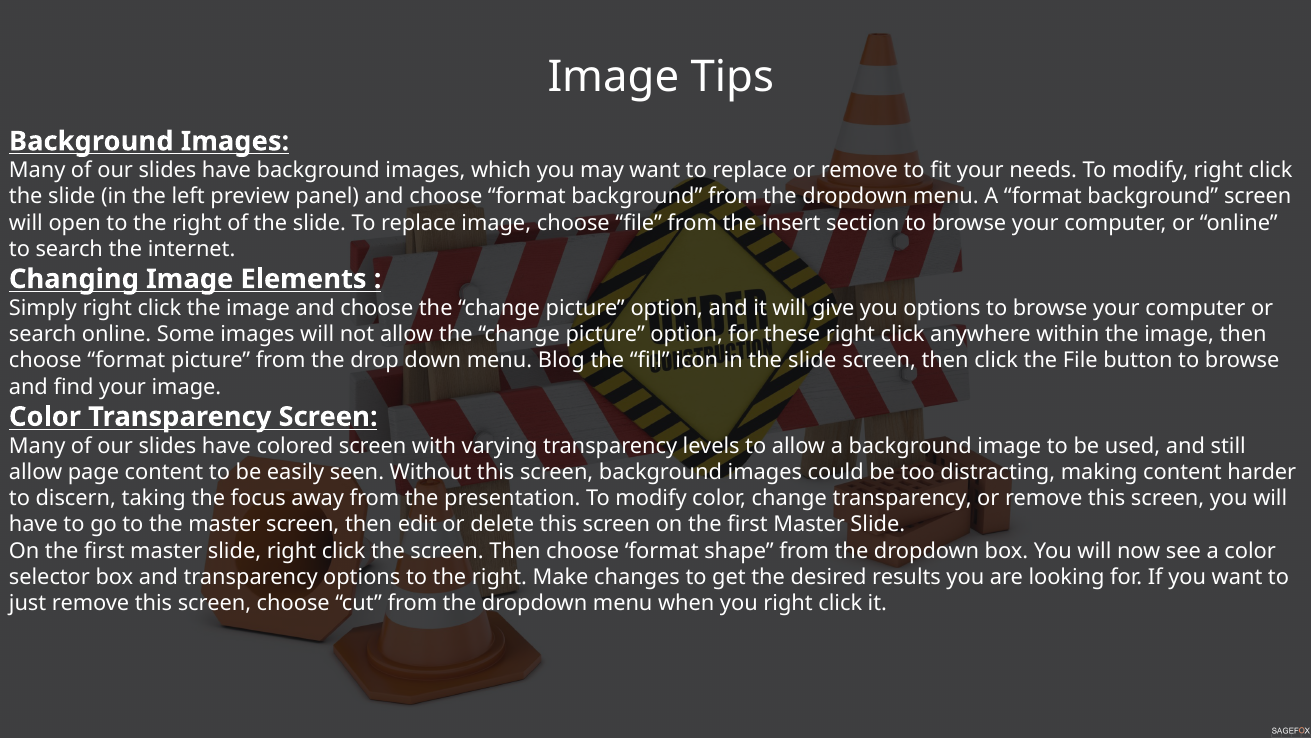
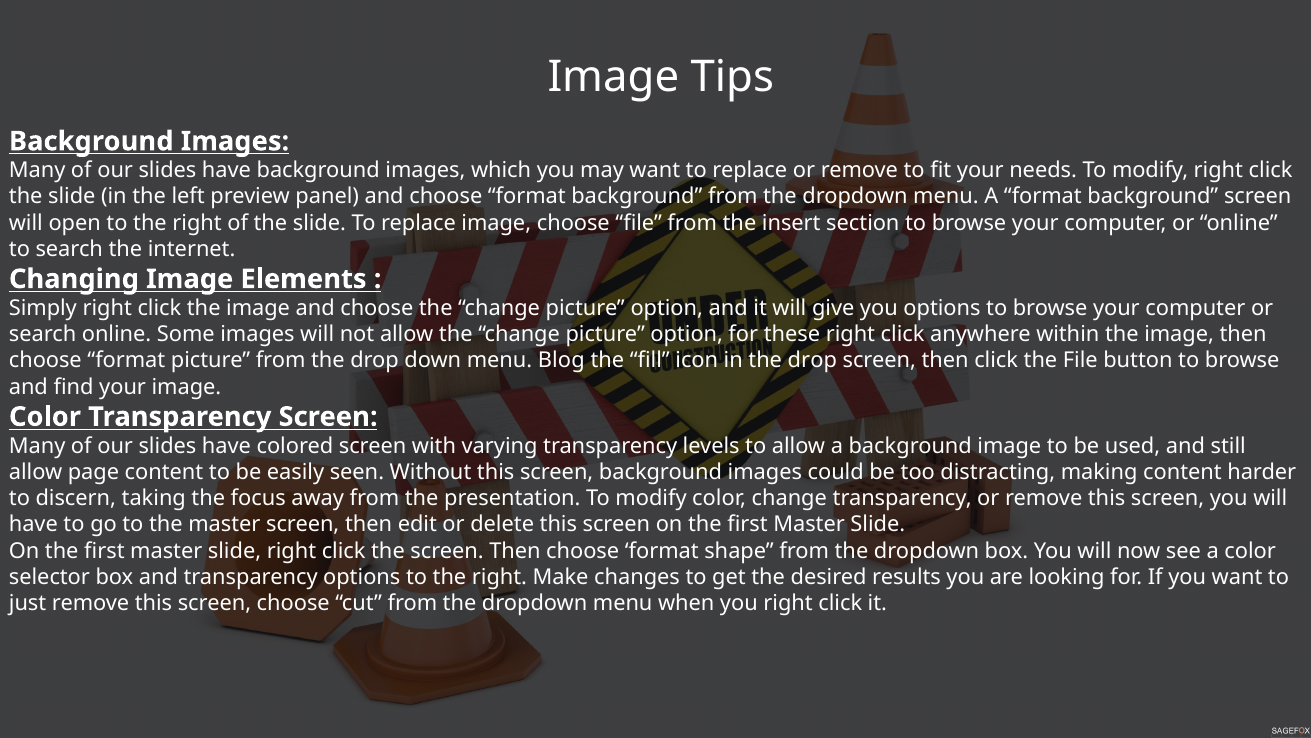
in the slide: slide -> drop (812, 360)
